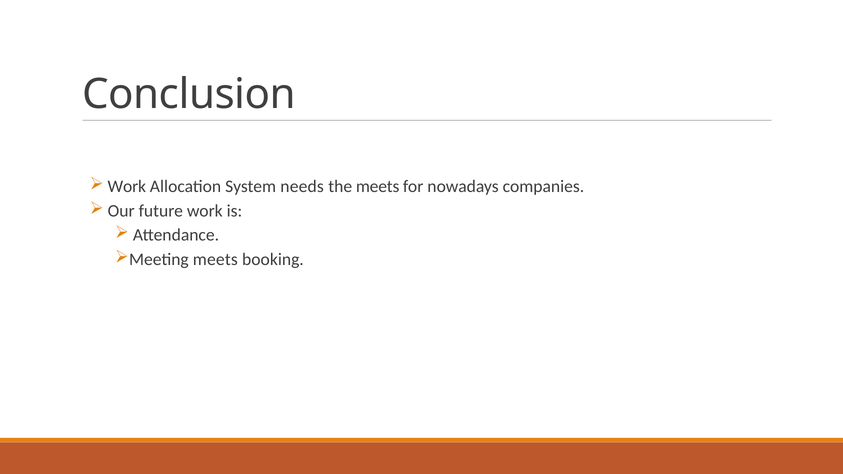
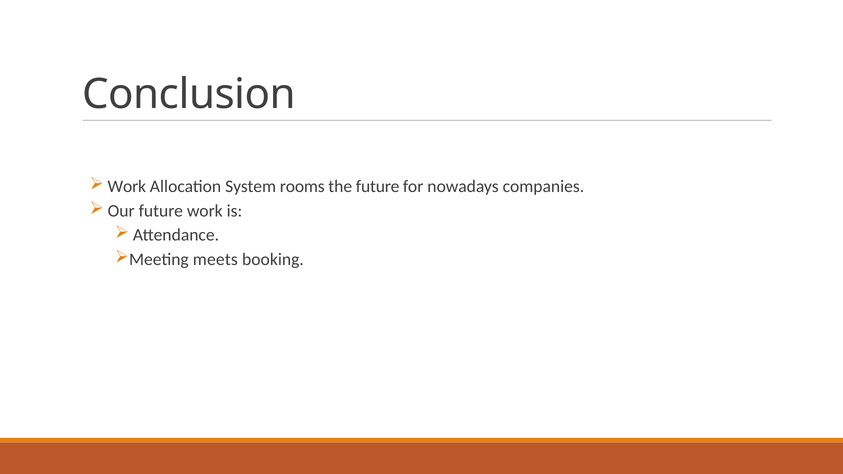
needs: needs -> rooms (302, 187)
the meets: meets -> future (378, 187)
